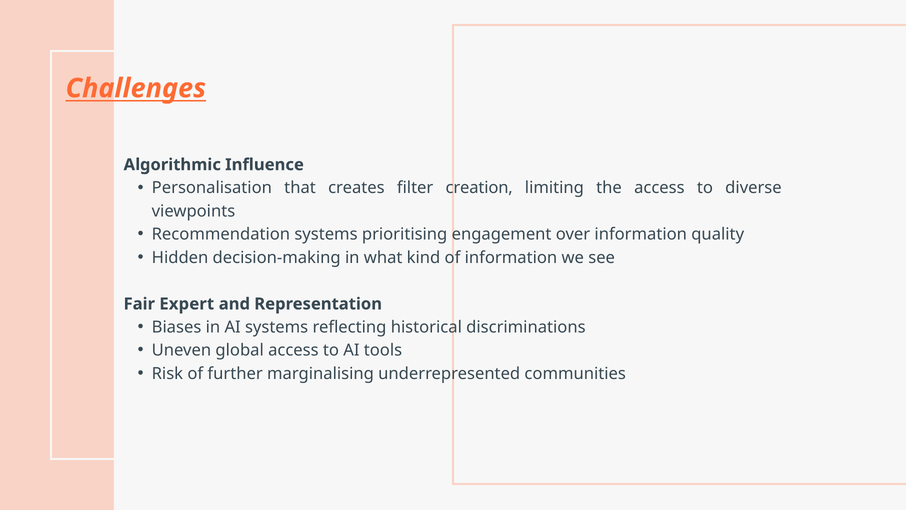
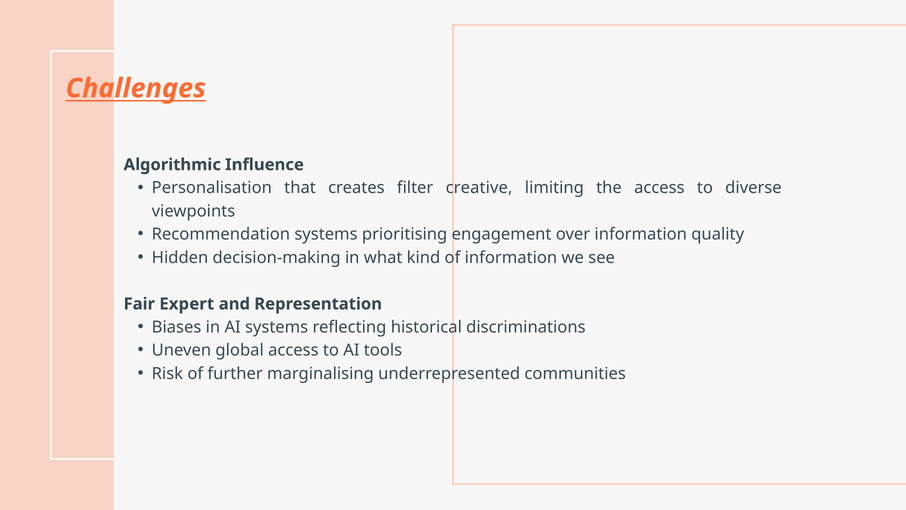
creation: creation -> creative (479, 188)
